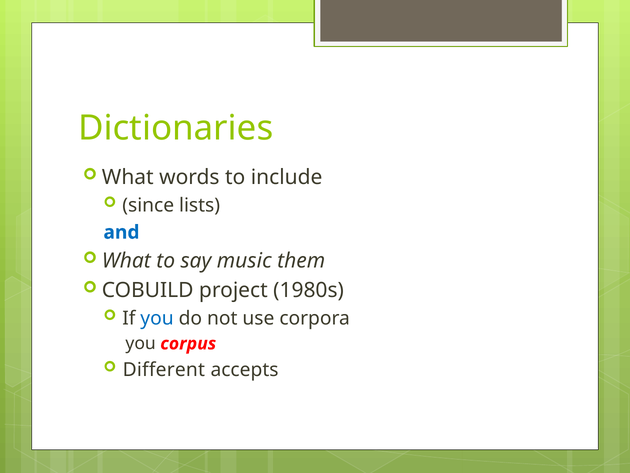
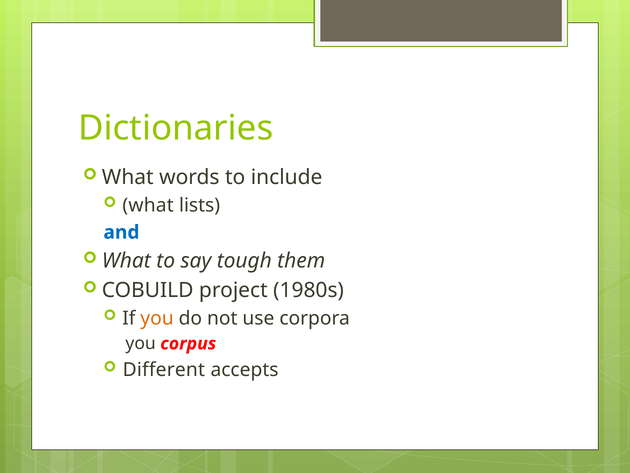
since: since -> what (148, 205)
music: music -> tough (244, 261)
you colour: blue -> orange (157, 318)
